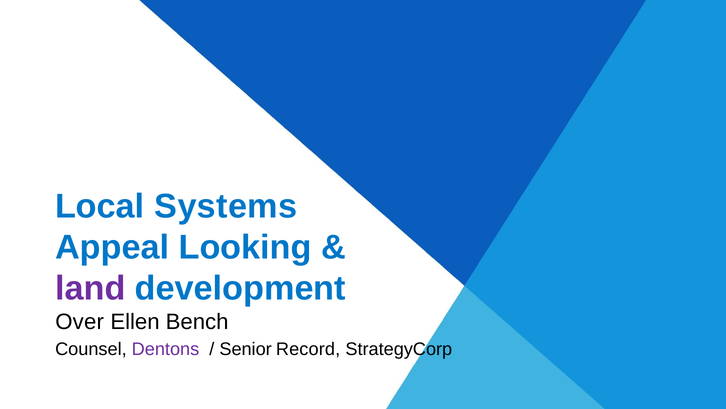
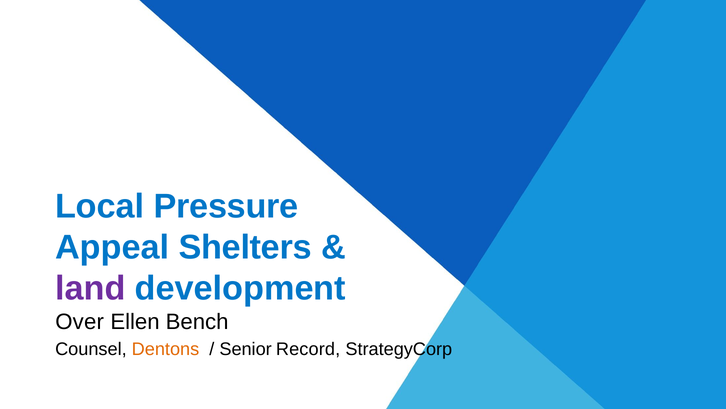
Systems: Systems -> Pressure (226, 206)
Looking: Looking -> Shelters (245, 247)
Dentons colour: purple -> orange (165, 349)
